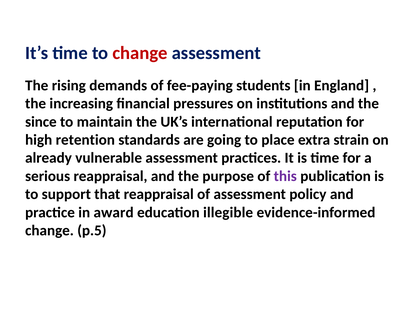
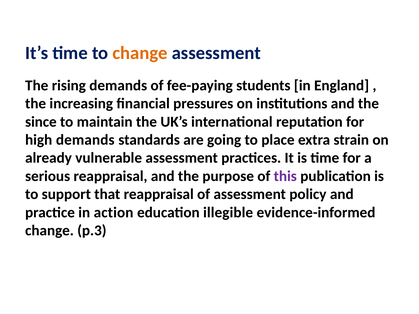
change colour: red -> orange (140, 53)
high retention: retention -> demands (85, 140)
award: award -> action (114, 213)
p.5: p.5 -> p.3 (92, 231)
